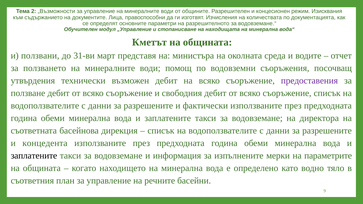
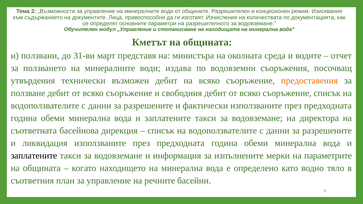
помощ: помощ -> издава (178, 68)
предоставения colour: purple -> orange (309, 81)
концедента: концедента -> ликвидация (45, 143)
